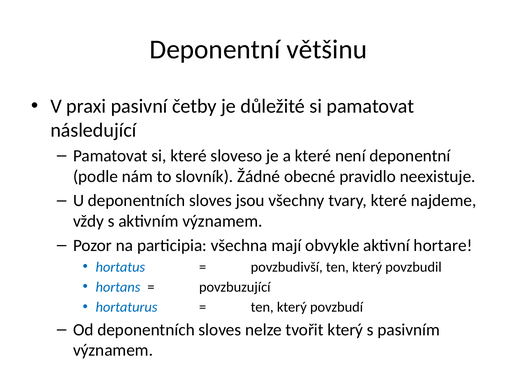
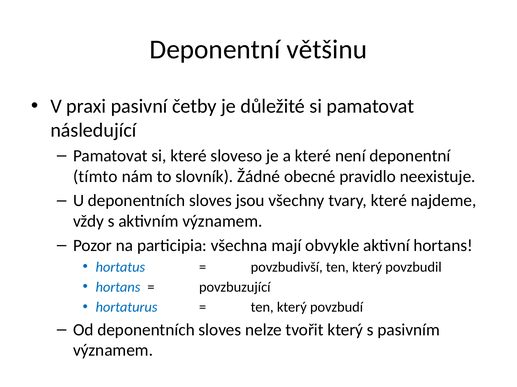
podle: podle -> tímto (95, 177)
aktivní hortare: hortare -> hortans (443, 246)
